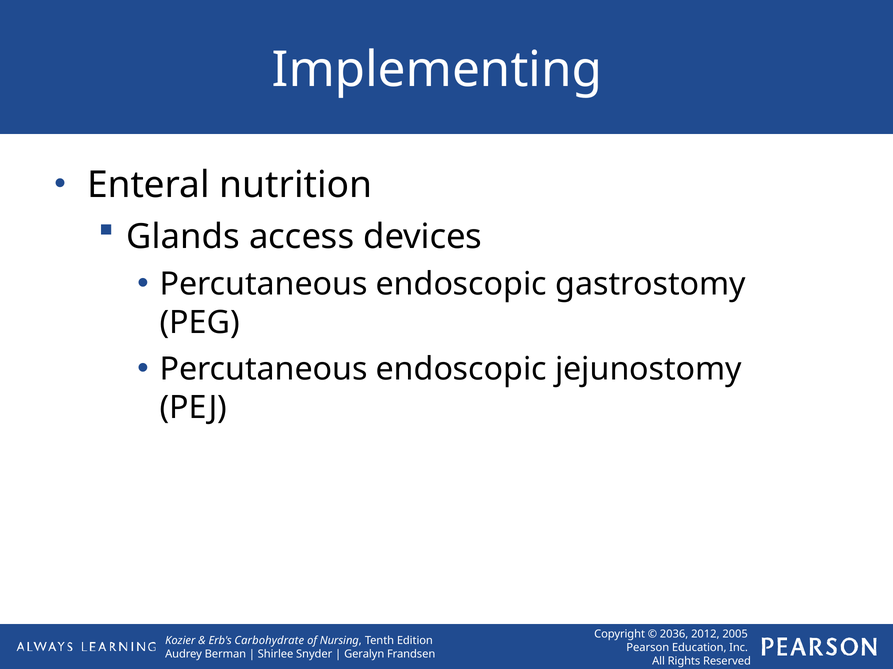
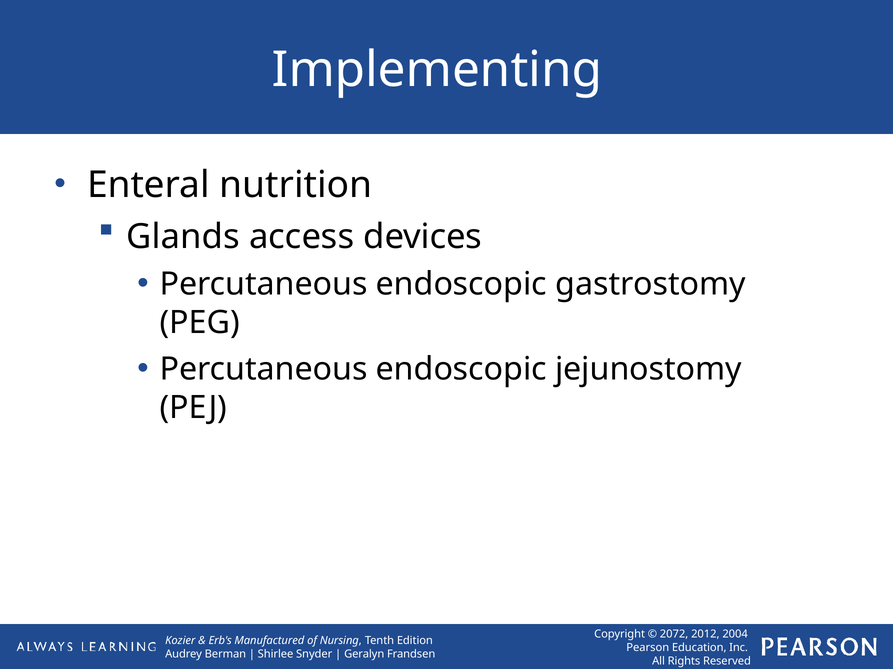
2036: 2036 -> 2072 (674, 635)
2005: 2005 -> 2004 (735, 635)
Carbohydrate: Carbohydrate -> Manufactured (269, 641)
